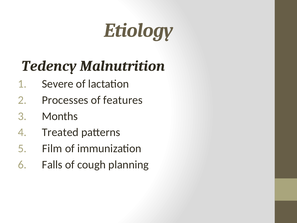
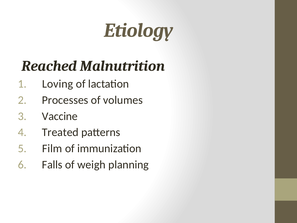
Tedency: Tedency -> Reached (49, 66)
Severe: Severe -> Loving (58, 84)
features: features -> volumes (123, 100)
Months: Months -> Vaccine (60, 116)
cough: cough -> weigh (91, 165)
